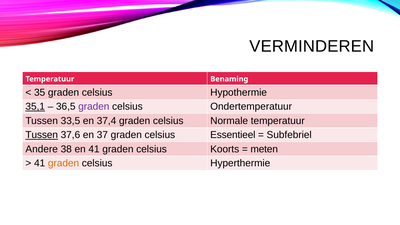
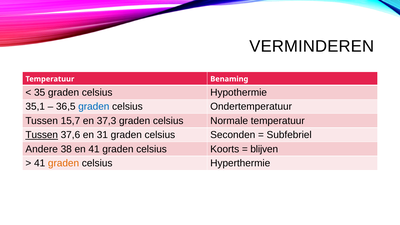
35,1 underline: present -> none (35, 107)
graden colour: purple -> blue (94, 107)
33,5: 33,5 -> 15,7 (70, 121)
37,4: 37,4 -> 37,3 (107, 121)
37: 37 -> 31 (102, 135)
Essentieel: Essentieel -> Seconden (233, 135)
meten: meten -> blijven (264, 149)
